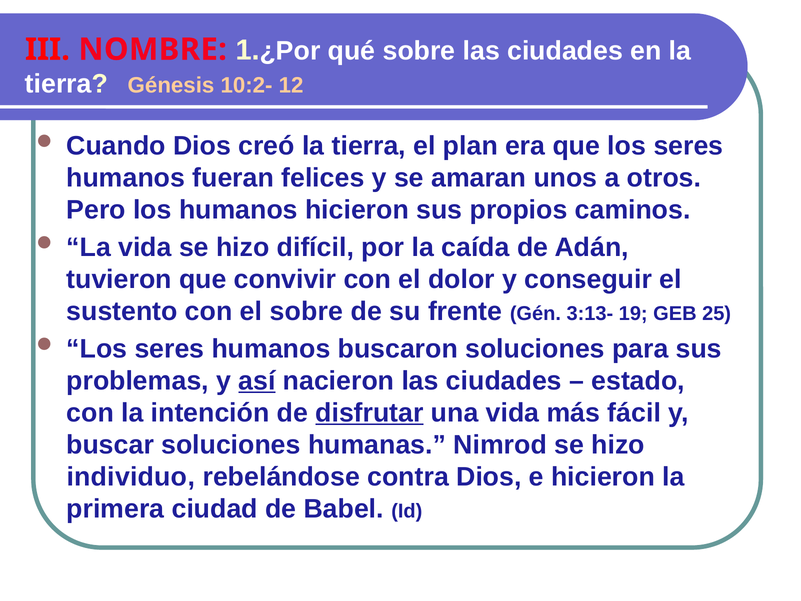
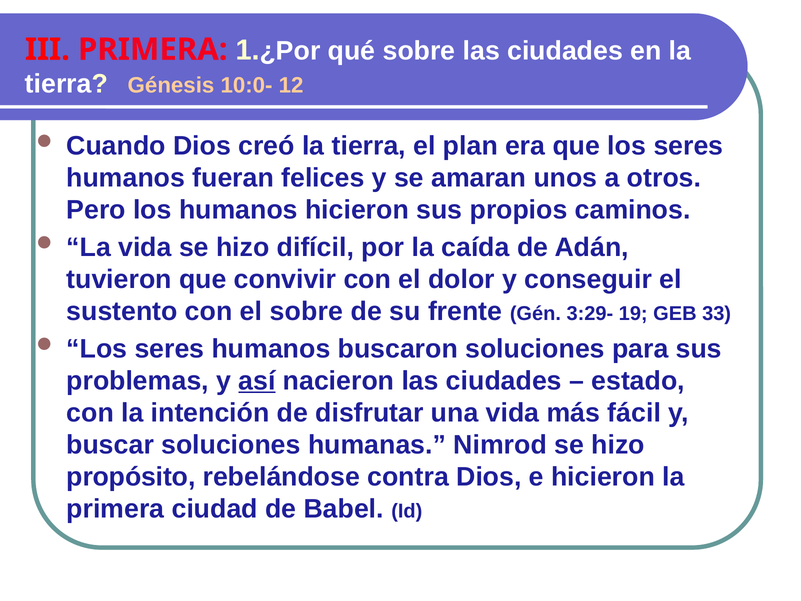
III NOMBRE: NOMBRE -> PRIMERA (153, 50)
10:2-: 10:2- -> 10:0- (247, 85)
3:13-: 3:13- -> 3:29- (590, 313)
25: 25 -> 33 (717, 313)
disfrutar underline: present -> none (369, 413)
individuo: individuo -> propósito (131, 477)
